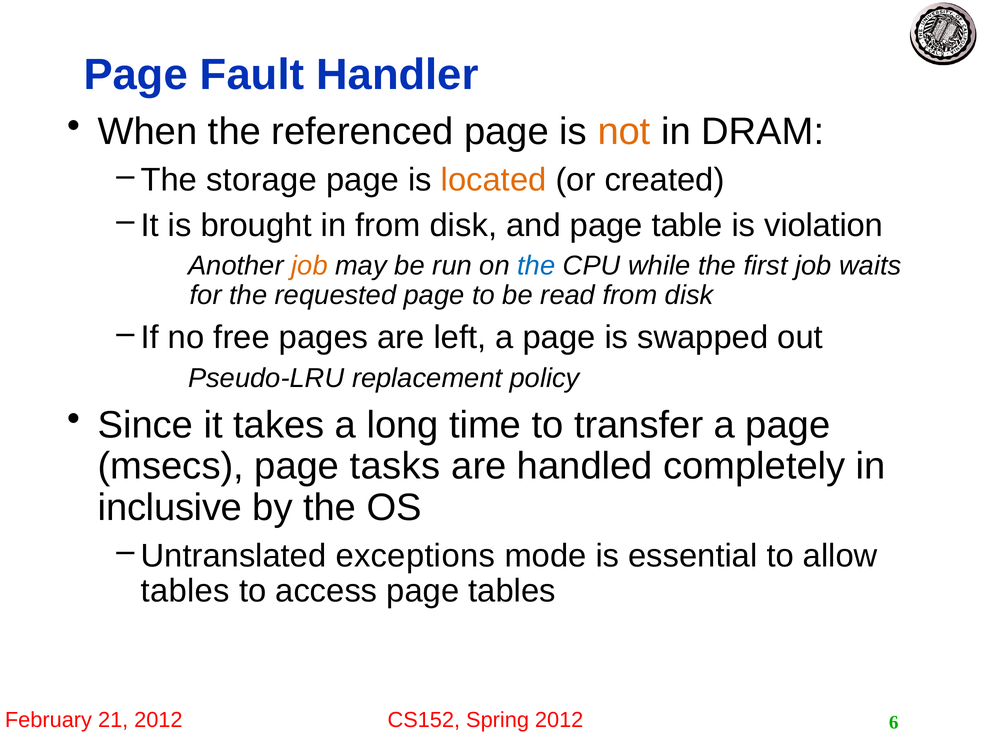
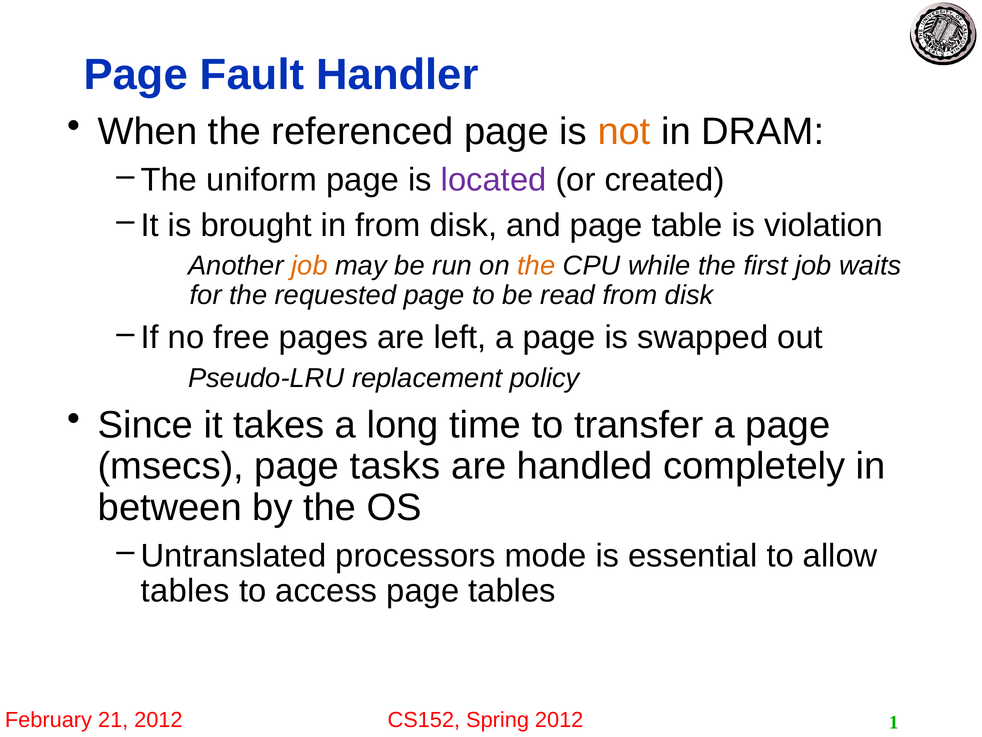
storage: storage -> uniform (262, 180)
located colour: orange -> purple (494, 180)
the colour: blue -> orange (536, 266)
inclusive: inclusive -> between (170, 507)
exceptions: exceptions -> processors (415, 555)
6: 6 -> 1 (894, 722)
